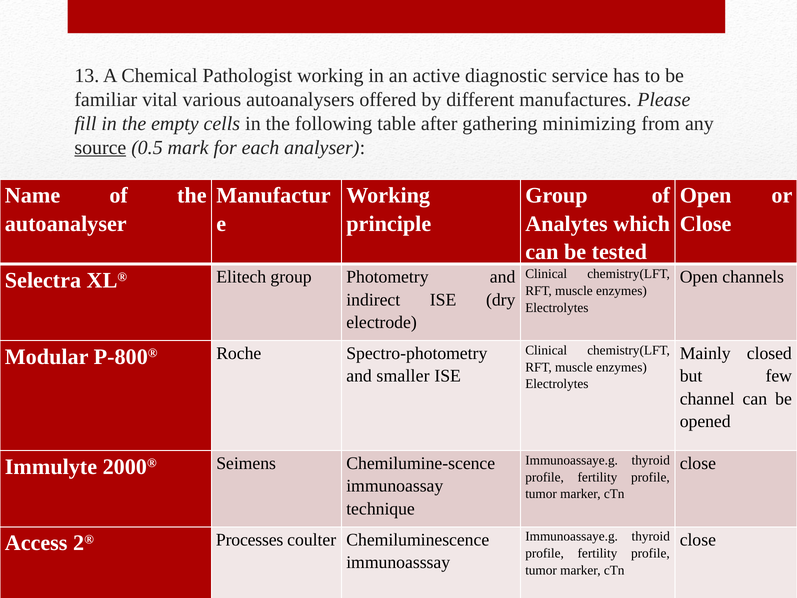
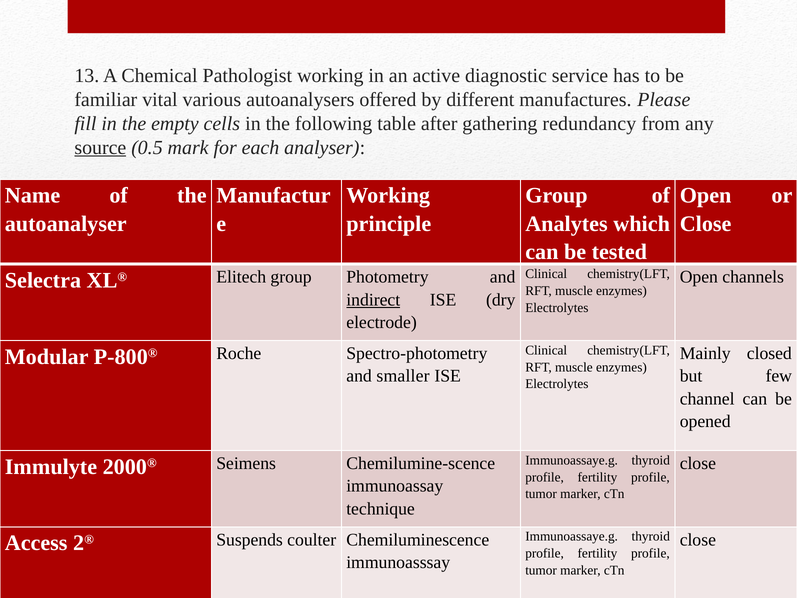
minimizing: minimizing -> redundancy (589, 124)
indirect underline: none -> present (373, 300)
Processes: Processes -> Suspends (250, 540)
